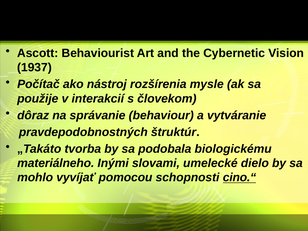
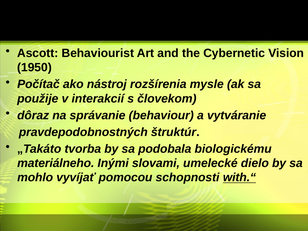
1937: 1937 -> 1950 (34, 68)
cino.“: cino.“ -> with.“ (239, 178)
